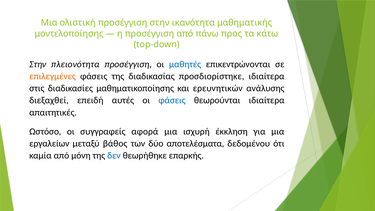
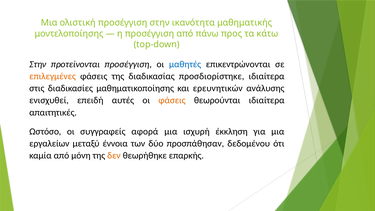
πλειονότητα: πλειονότητα -> προτείνονται (75, 64)
διεξαχθεί: διεξαχθεί -> ενισχυθεί (49, 100)
φάσεις colour: blue -> orange (172, 100)
βάθος: βάθος -> έννοια (115, 143)
αποτελέσματα: αποτελέσματα -> προσπάθησαν (195, 143)
δεν colour: blue -> orange (114, 156)
